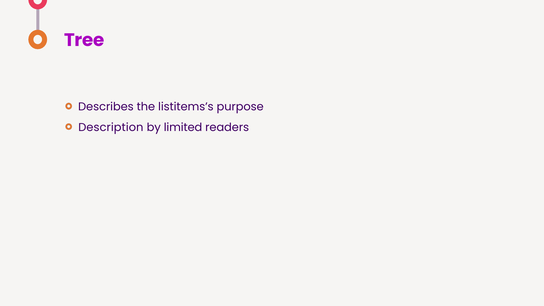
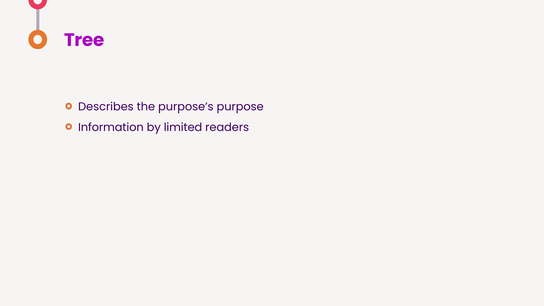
listitems’s: listitems’s -> purpose’s (186, 107)
Description: Description -> Information (111, 127)
